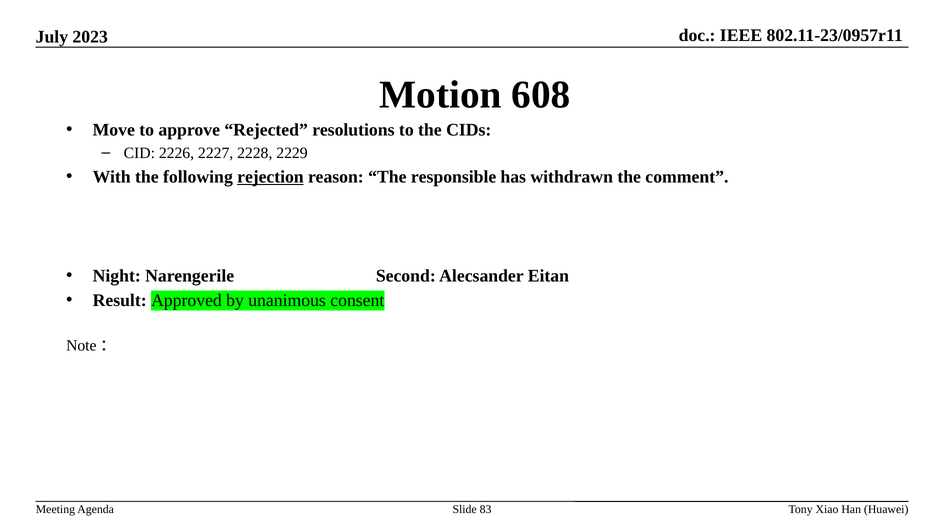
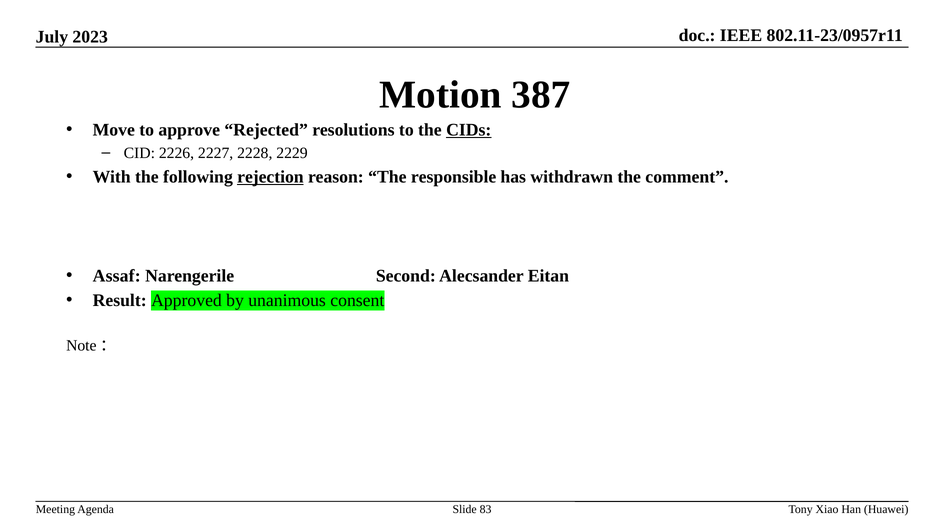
608: 608 -> 387 (541, 95)
CIDs underline: none -> present (469, 130)
Night: Night -> Assaf (117, 276)
